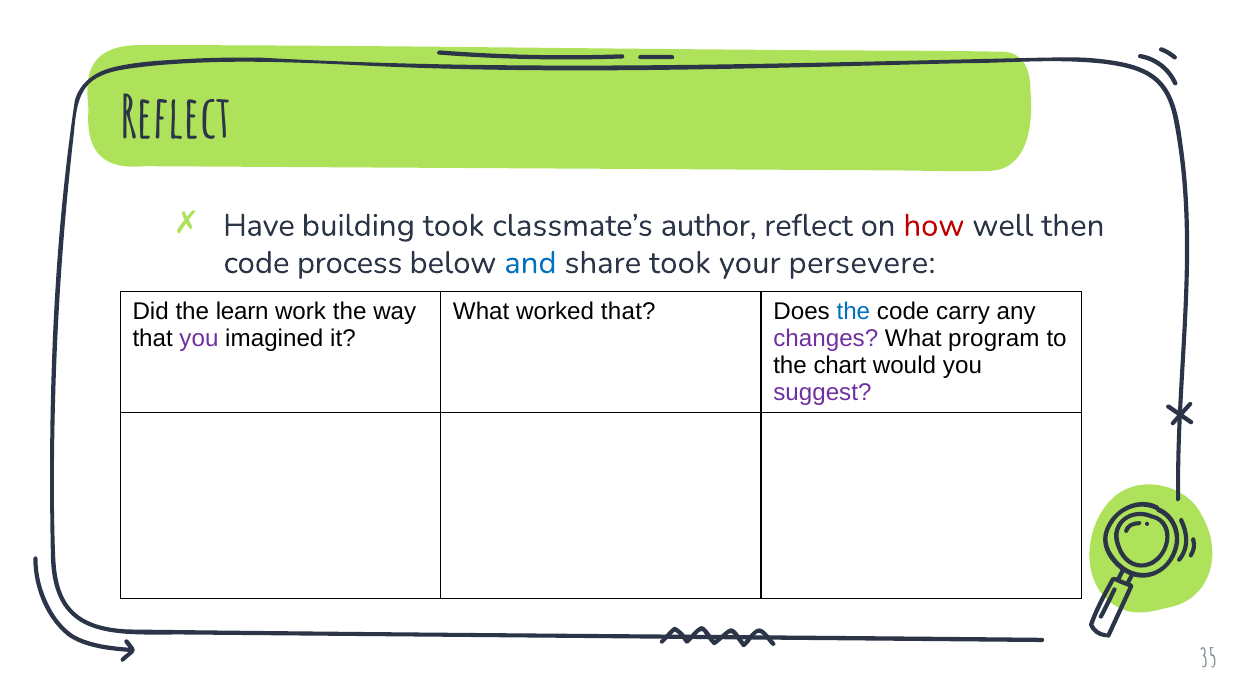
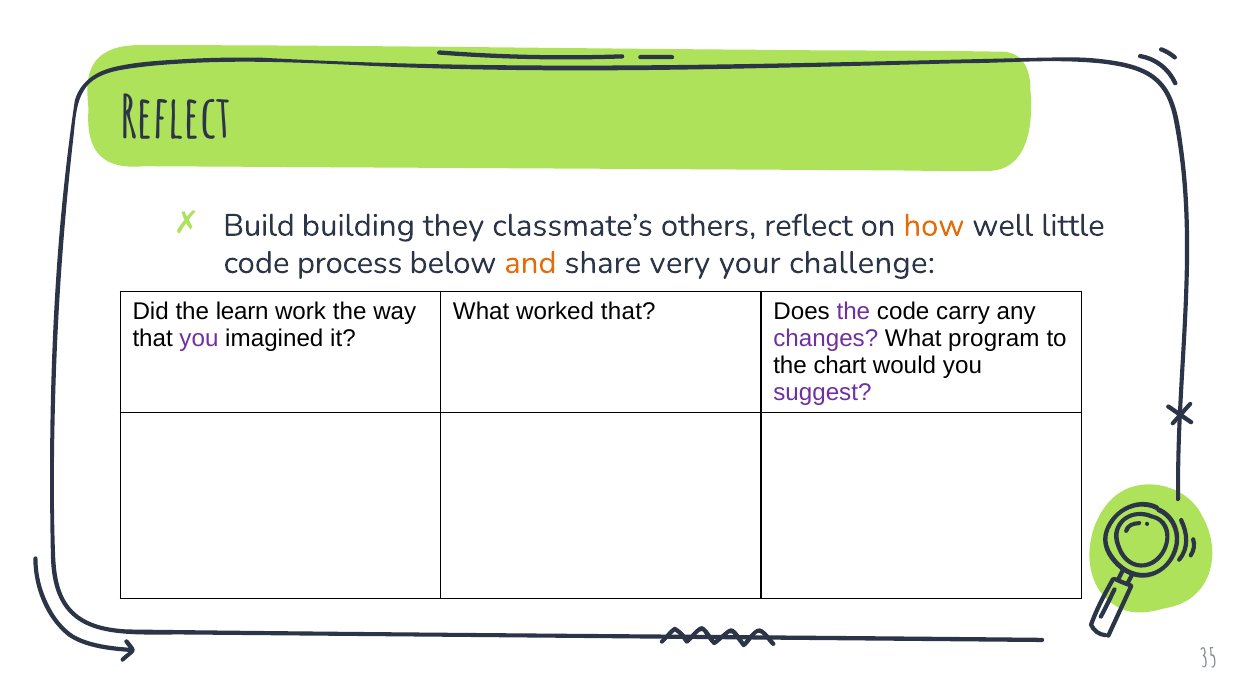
Have: Have -> Build (259, 226)
building took: took -> they (453, 226)
author: author -> others (709, 226)
how colour: red -> orange (934, 226)
then: then -> little (1073, 226)
and colour: blue -> orange (530, 263)
share took: took -> very (680, 263)
persevere: persevere -> challenge (862, 263)
the colour: blue -> purple (853, 312)
